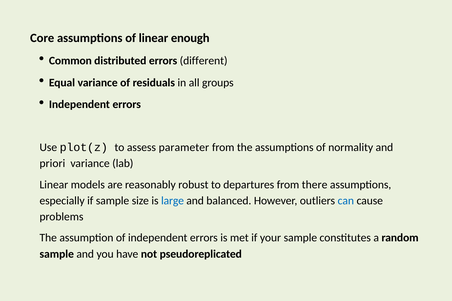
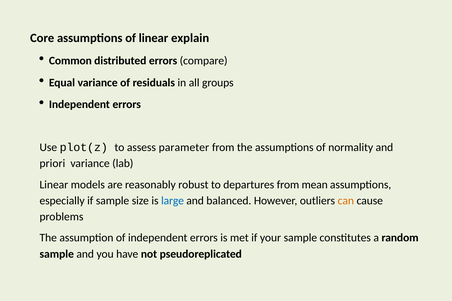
enough: enough -> explain (190, 38)
different: different -> compare (204, 61)
there: there -> mean (315, 185)
can colour: blue -> orange (346, 201)
